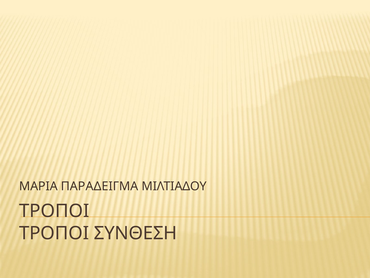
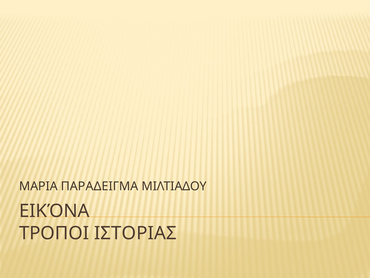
ΤΡΟΠΟΙ: ΤΡΟΠΟΙ -> ΕΙΚΌΝΑ (54, 211)
ΣΥΝΘΕΣΗ: ΣΥΝΘΕΣΗ -> ΙΣΤΟΡΙΑΣ (135, 233)
